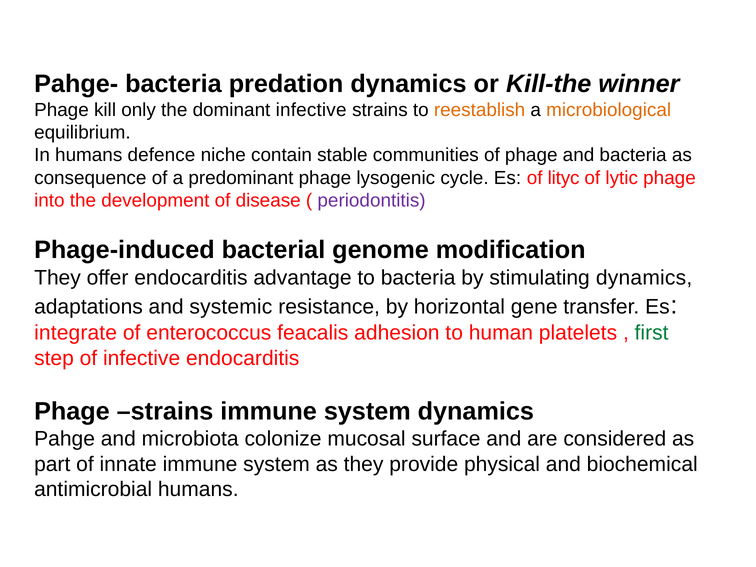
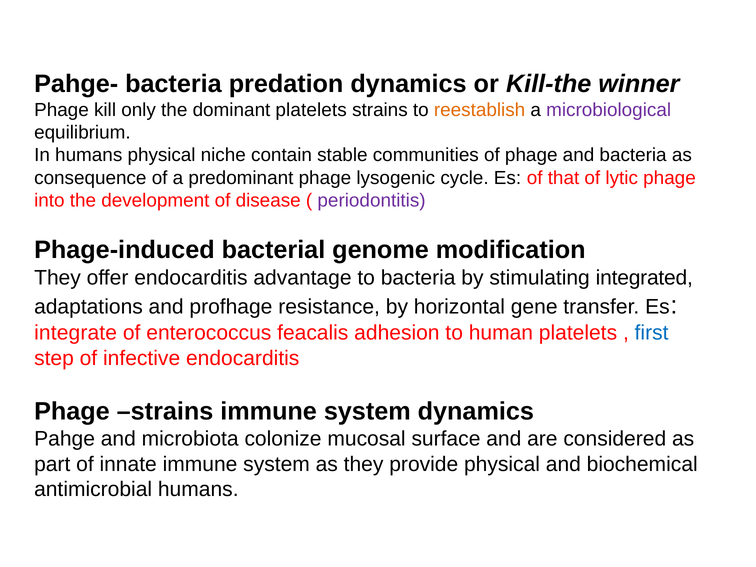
dominant infective: infective -> platelets (311, 110)
microbiological colour: orange -> purple (609, 110)
humans defence: defence -> physical (162, 155)
lityc: lityc -> that (564, 178)
stimulating dynamics: dynamics -> integrated (644, 278)
systemic: systemic -> profhage (231, 307)
first colour: green -> blue (652, 333)
